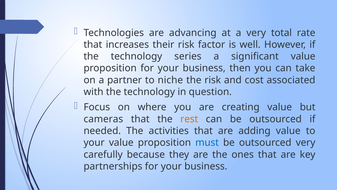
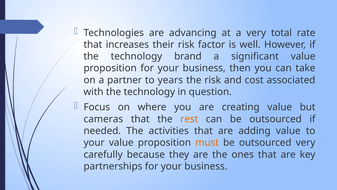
series: series -> brand (188, 56)
niche: niche -> years (170, 80)
must colour: blue -> orange (207, 142)
